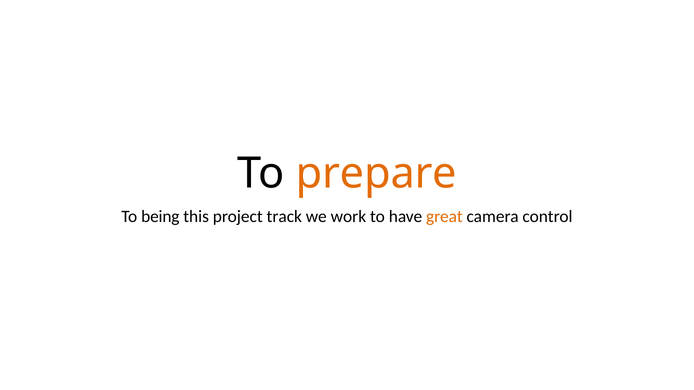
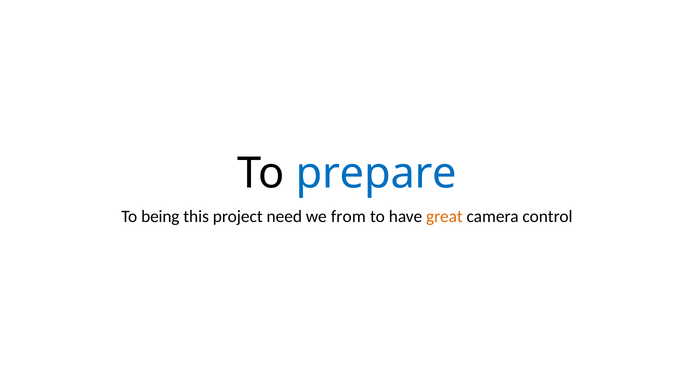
prepare colour: orange -> blue (376, 173)
track: track -> need (284, 217)
work: work -> from (348, 217)
